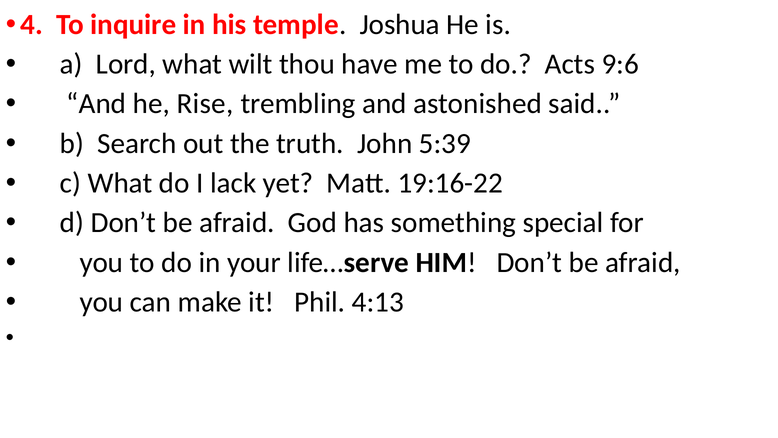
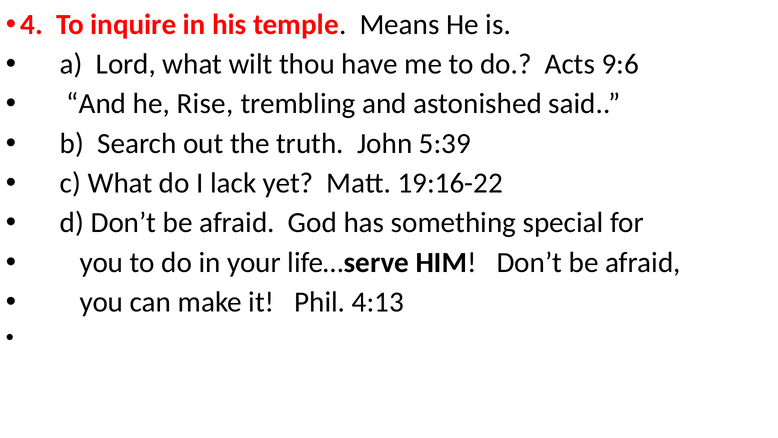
Joshua: Joshua -> Means (400, 24)
